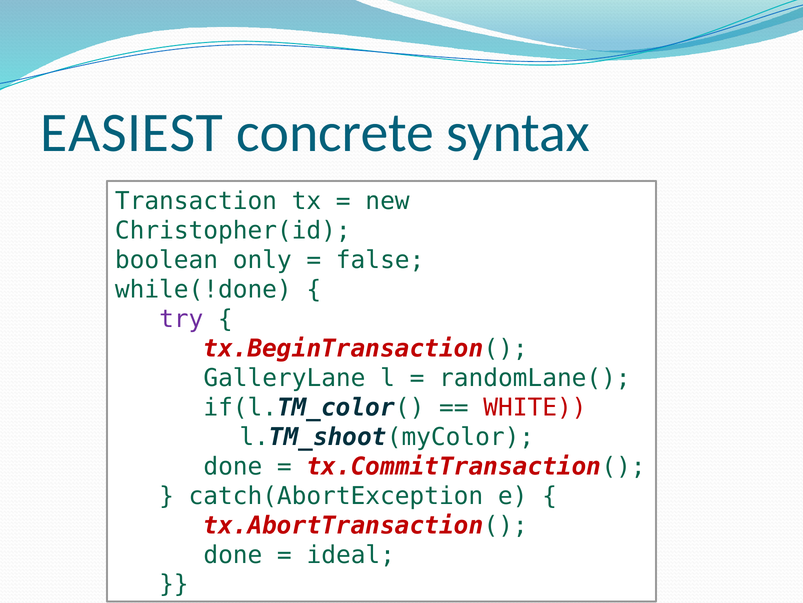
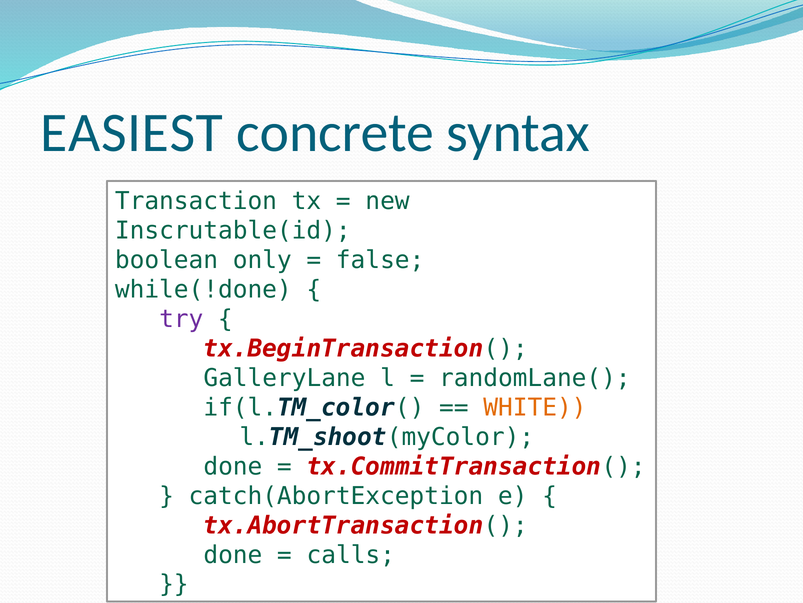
Christopher(id: Christopher(id -> Inscrutable(id (233, 230)
WHITE colour: red -> orange (535, 407)
ideal: ideal -> calls (351, 554)
